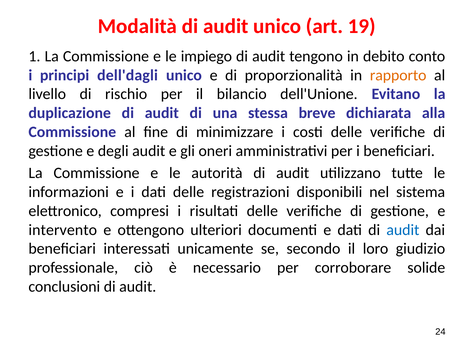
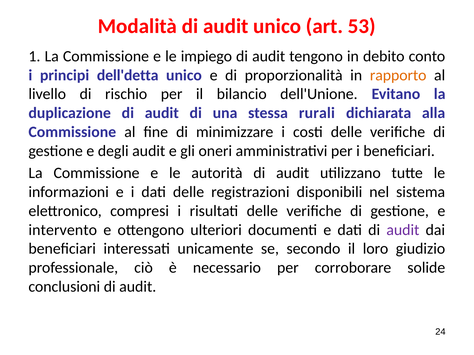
19: 19 -> 53 (362, 26)
dell'dagli: dell'dagli -> dell'detta (128, 75)
breve: breve -> rurali (317, 113)
audit colour: blue -> purple (403, 230)
